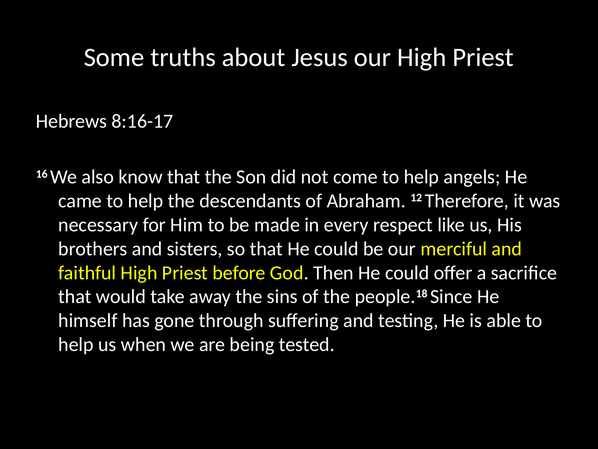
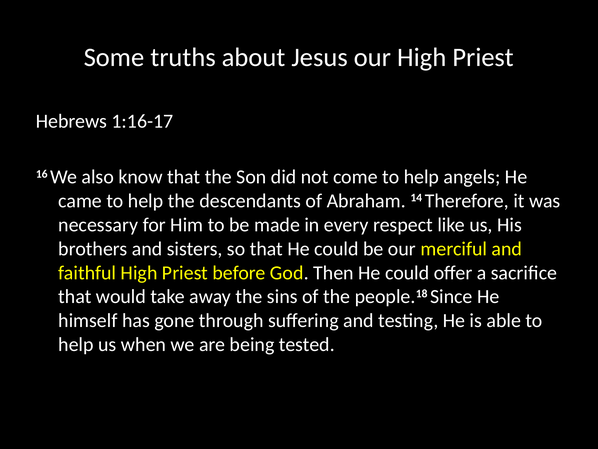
8:16-17: 8:16-17 -> 1:16-17 (142, 121)
12: 12 -> 14 (416, 198)
